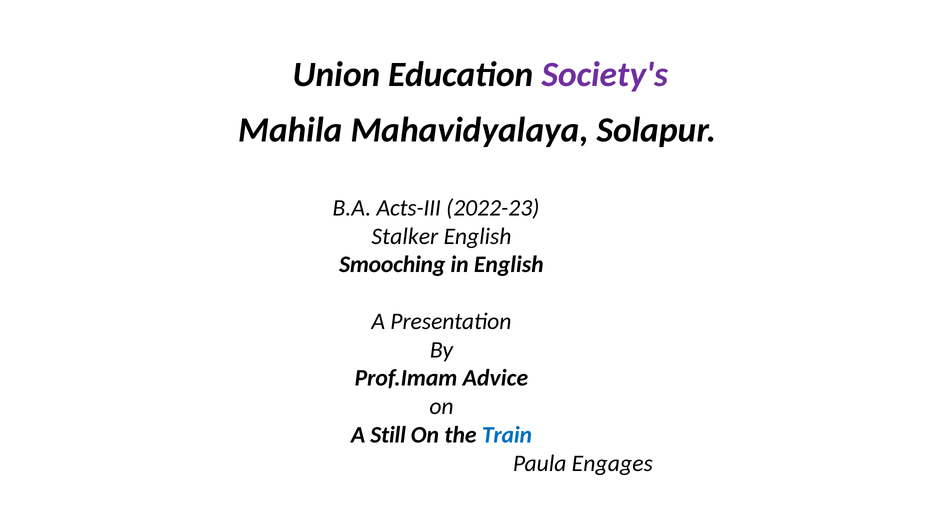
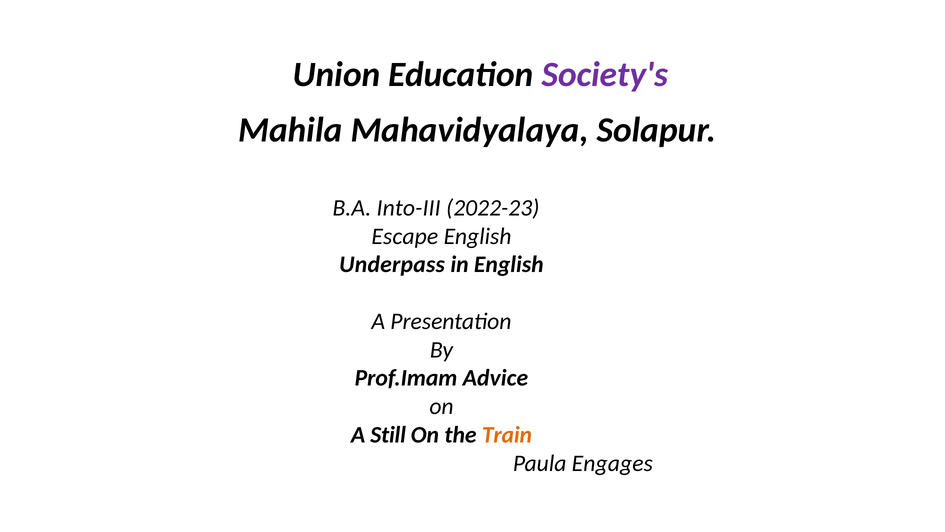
Acts-III: Acts-III -> Into-III (409, 208)
Stalker: Stalker -> Escape (405, 236)
Smooching: Smooching -> Underpass (392, 264)
Train colour: blue -> orange (507, 435)
